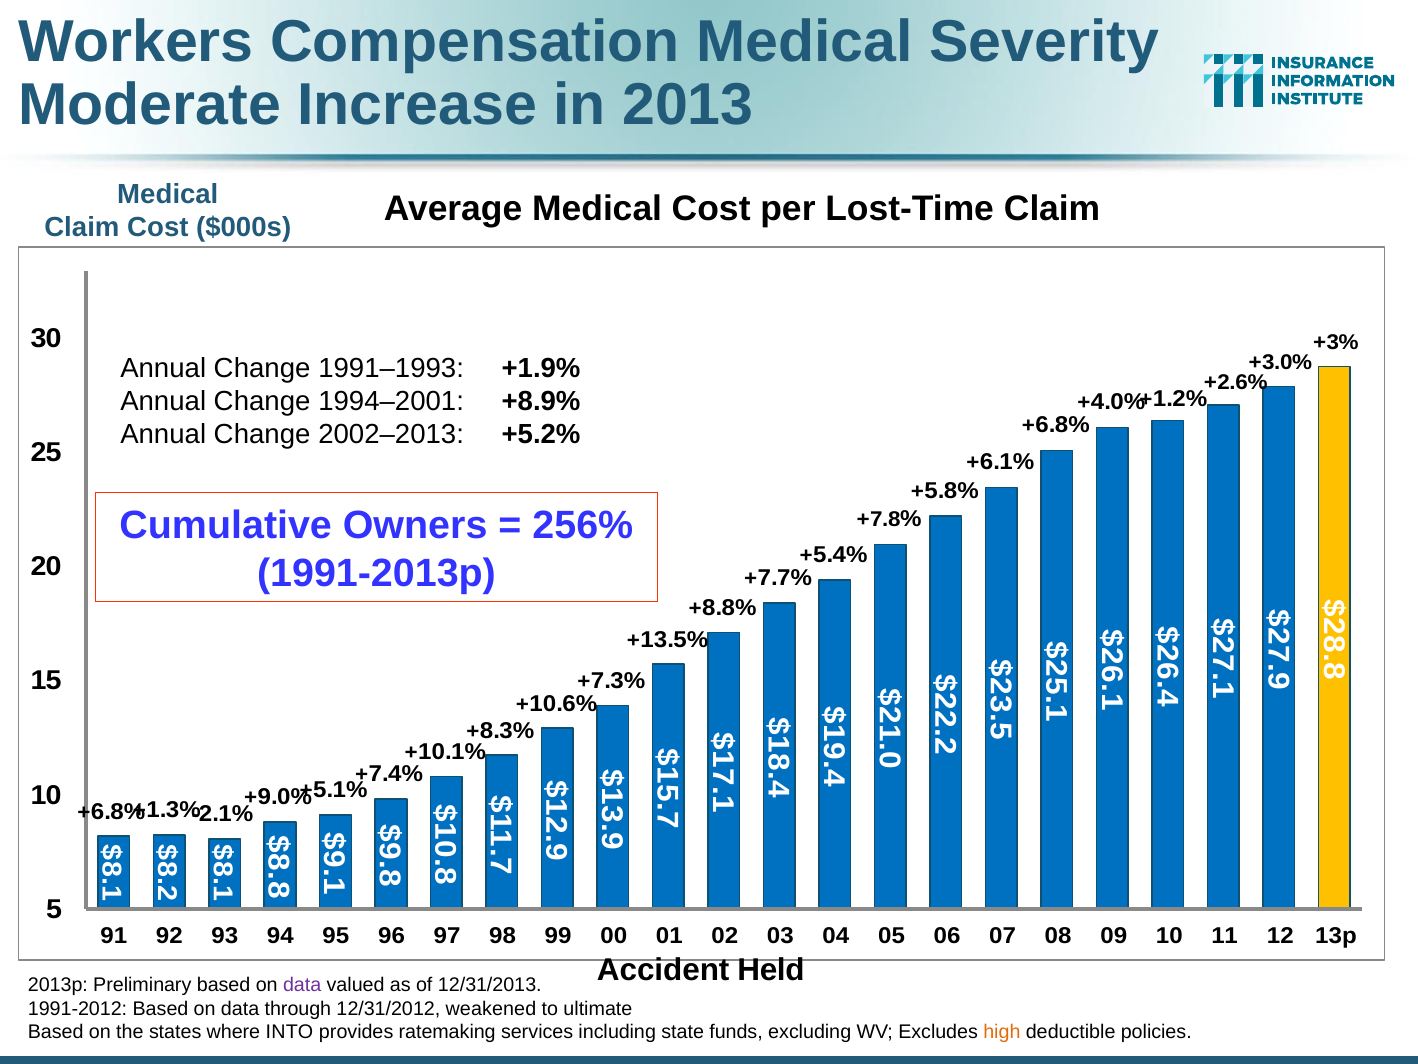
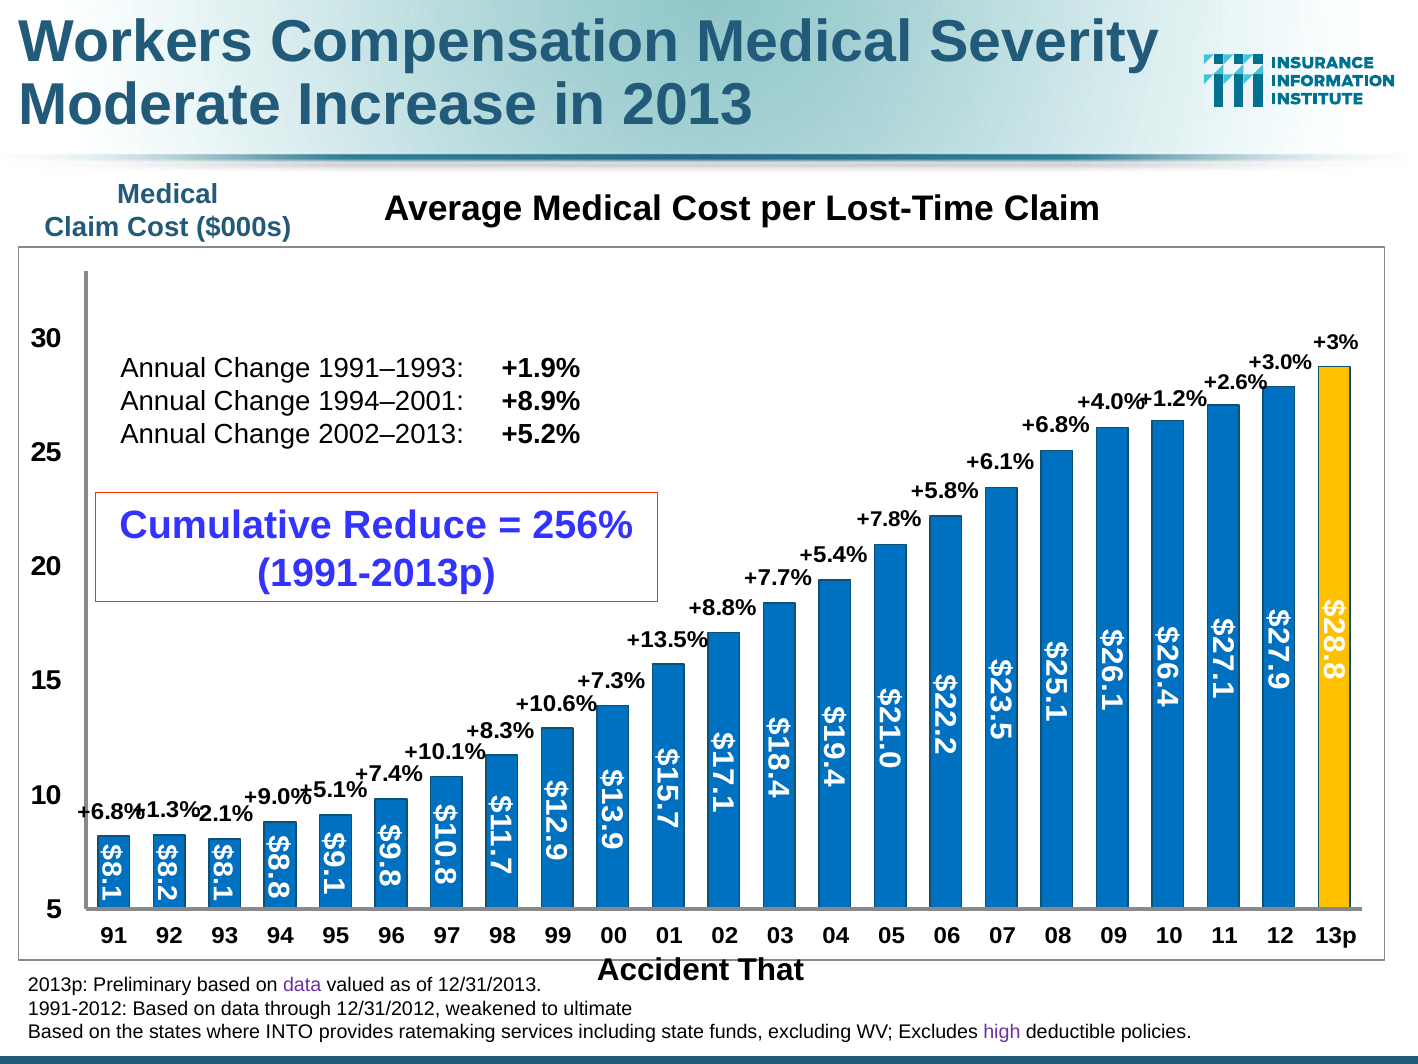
Owners: Owners -> Reduce (415, 526)
Held: Held -> That (771, 970)
high colour: orange -> purple (1002, 1032)
